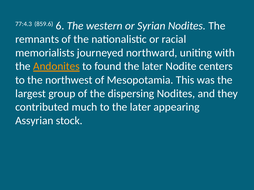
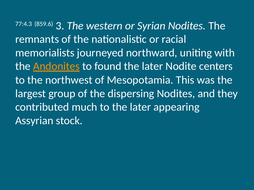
6: 6 -> 3 (60, 26)
